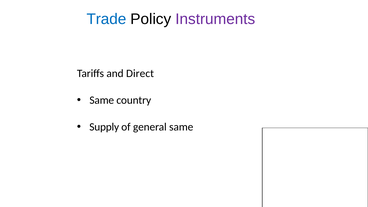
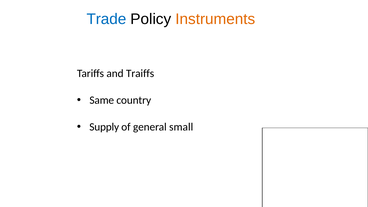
Instruments colour: purple -> orange (215, 19)
Direct: Direct -> Traiffs (140, 74)
general same: same -> small (181, 127)
